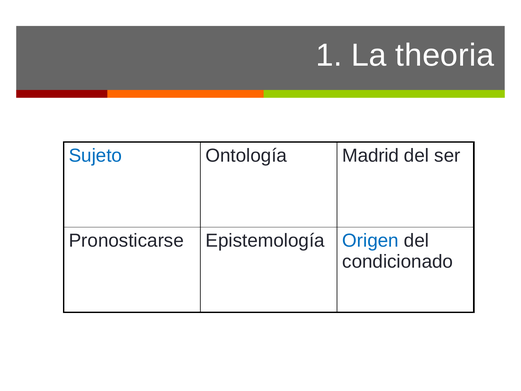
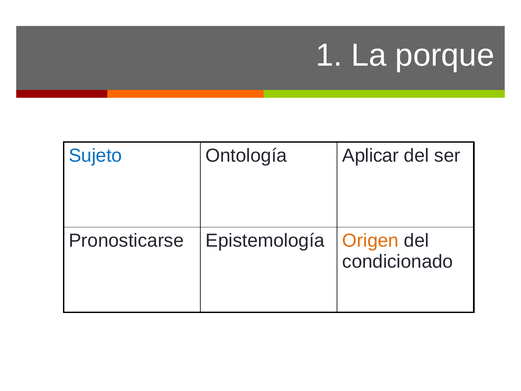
theoria: theoria -> porque (445, 55)
Madrid: Madrid -> Aplicar (371, 155)
Origen colour: blue -> orange (371, 240)
